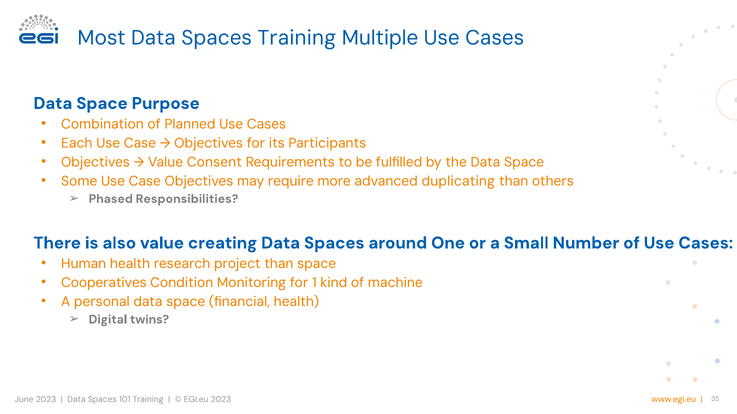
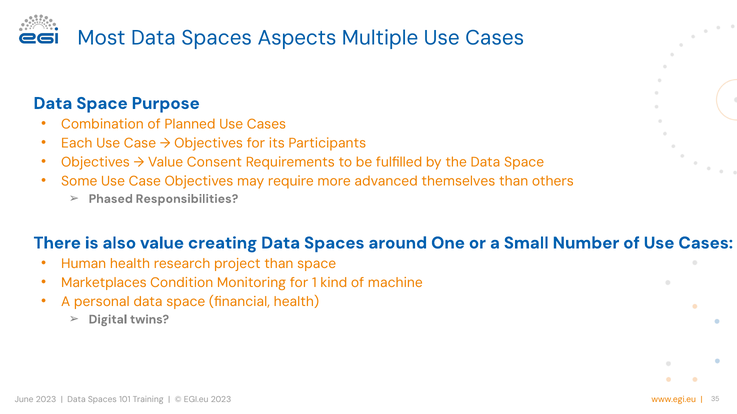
Spaces Training: Training -> Aspects (297, 38)
duplicating: duplicating -> themselves (458, 181)
Cooperatives: Cooperatives -> Marketplaces (104, 283)
